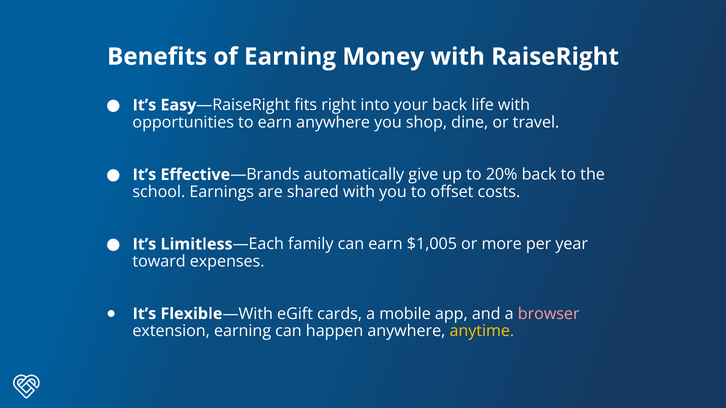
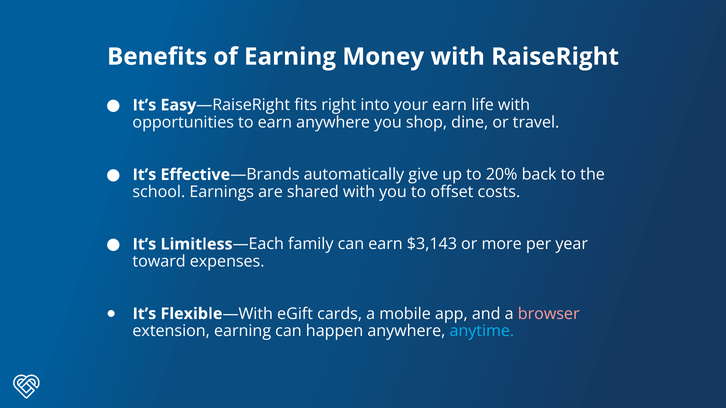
your back: back -> earn (450, 105)
$1,005: $1,005 -> $3,143 (432, 244)
anytime colour: yellow -> light blue (482, 331)
